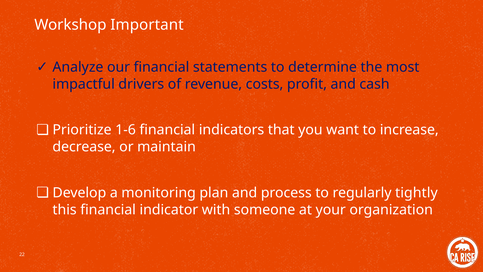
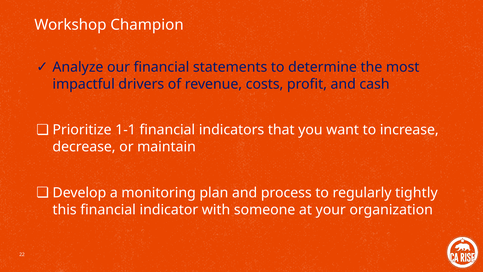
Important: Important -> Champion (147, 25)
1-6: 1-6 -> 1-1 (126, 130)
